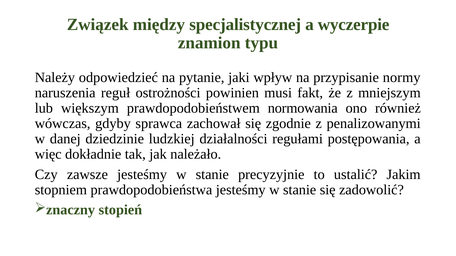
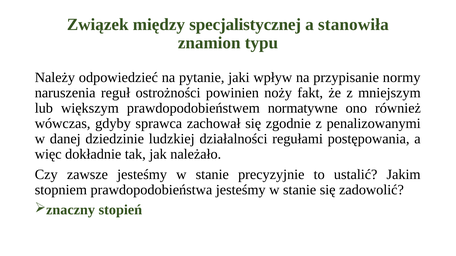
wyczerpie: wyczerpie -> stanowiła (353, 24)
musi: musi -> noży (278, 93)
normowania: normowania -> normatywne (303, 108)
